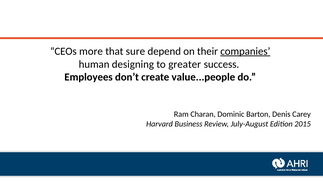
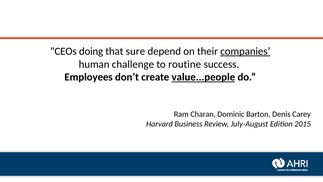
more: more -> doing (91, 51)
designing: designing -> challenge (133, 64)
greater: greater -> routine (185, 64)
value...people underline: none -> present (203, 77)
